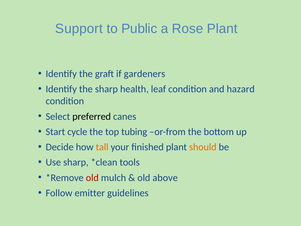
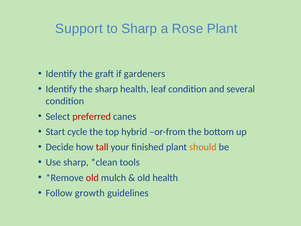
to Public: Public -> Sharp (139, 29)
hazard: hazard -> several (241, 89)
preferred colour: black -> red (92, 116)
tubing: tubing -> hybrid (134, 132)
tall colour: orange -> red (102, 147)
old above: above -> health (165, 178)
emitter: emitter -> growth (90, 193)
